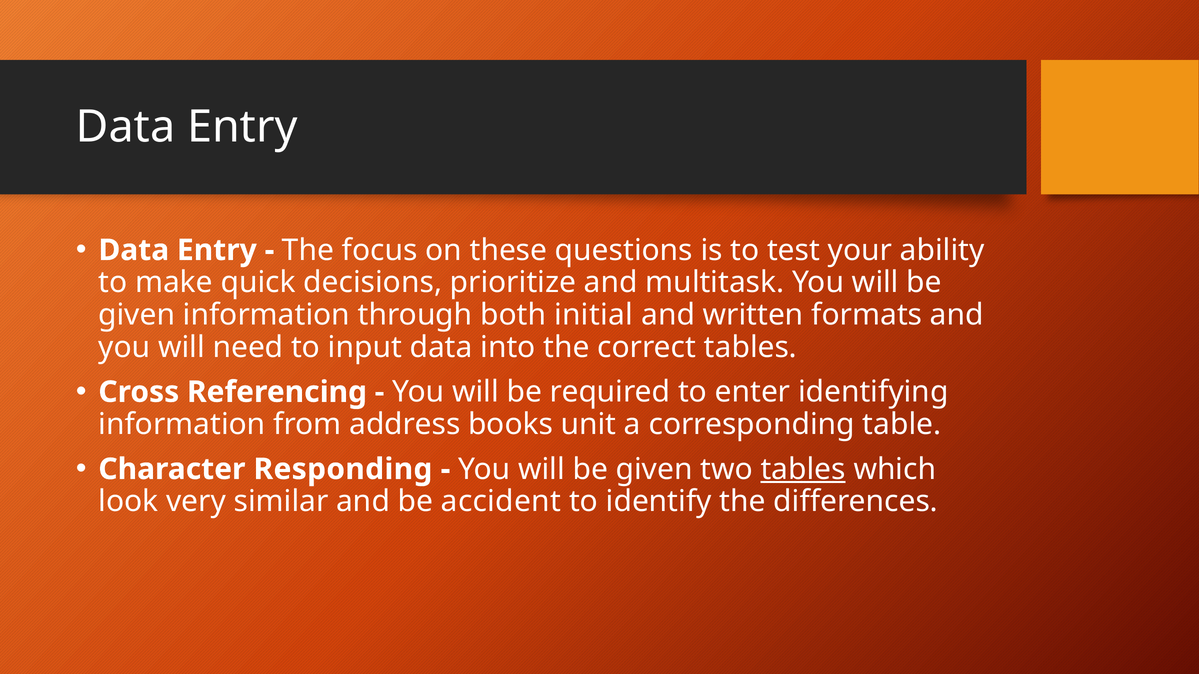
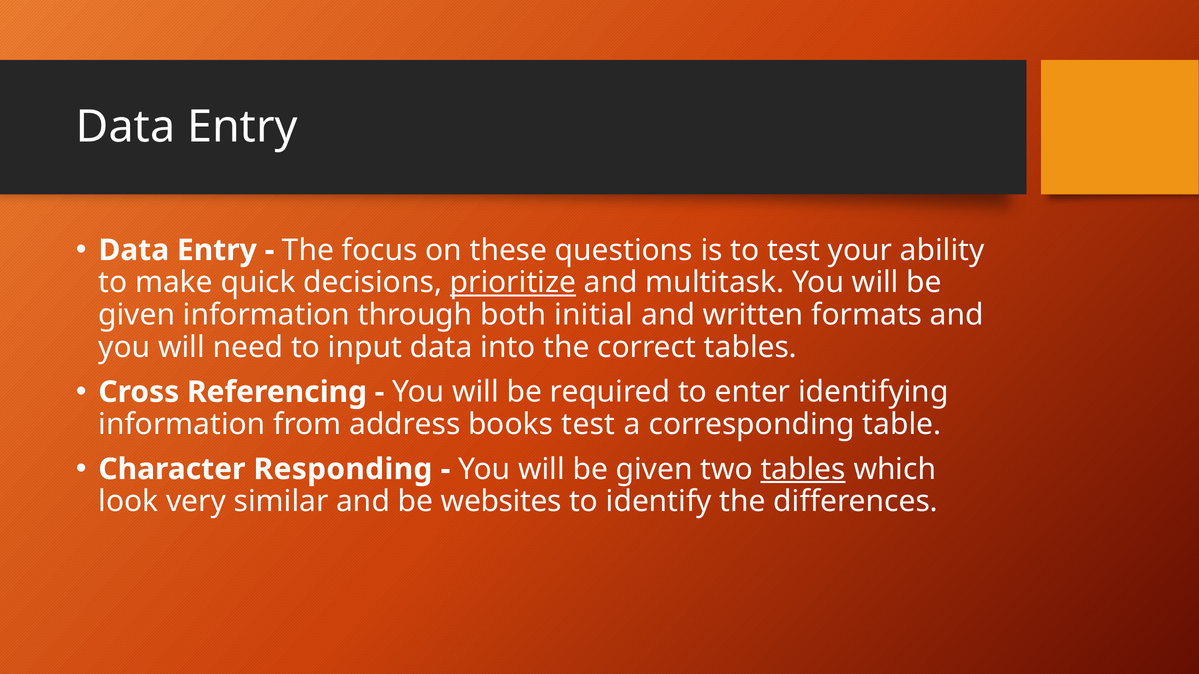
prioritize underline: none -> present (513, 283)
books unit: unit -> test (588, 425)
accident: accident -> websites (501, 502)
